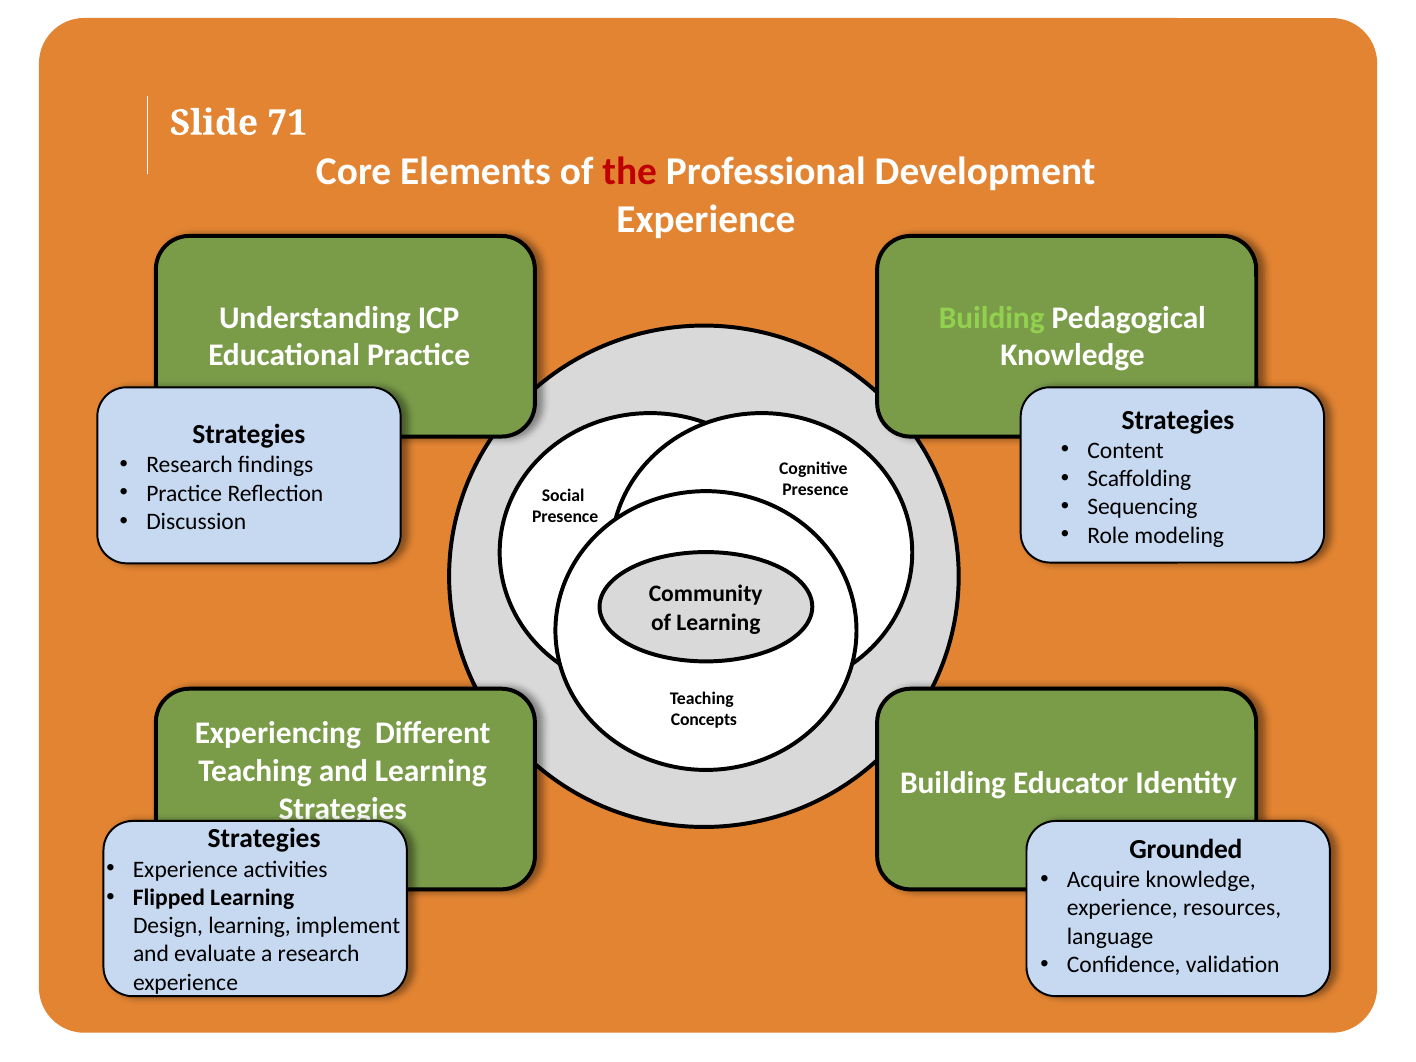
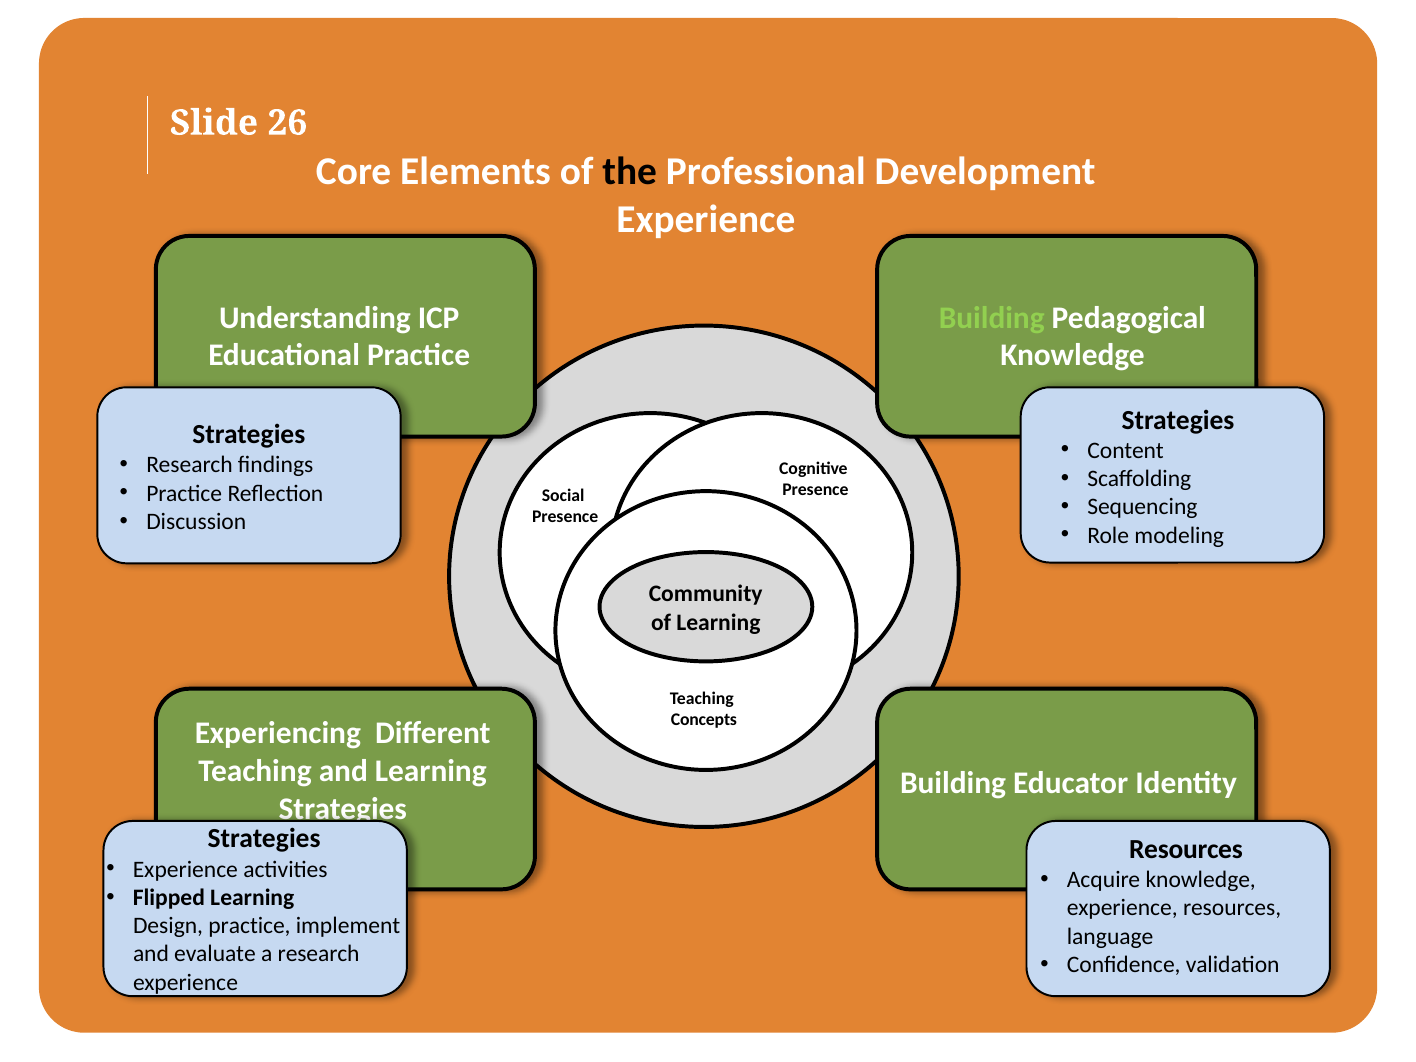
71: 71 -> 26 (287, 123)
the colour: red -> black (630, 172)
Grounded: Grounded -> Resources (1186, 849)
Design learning: learning -> practice (250, 926)
